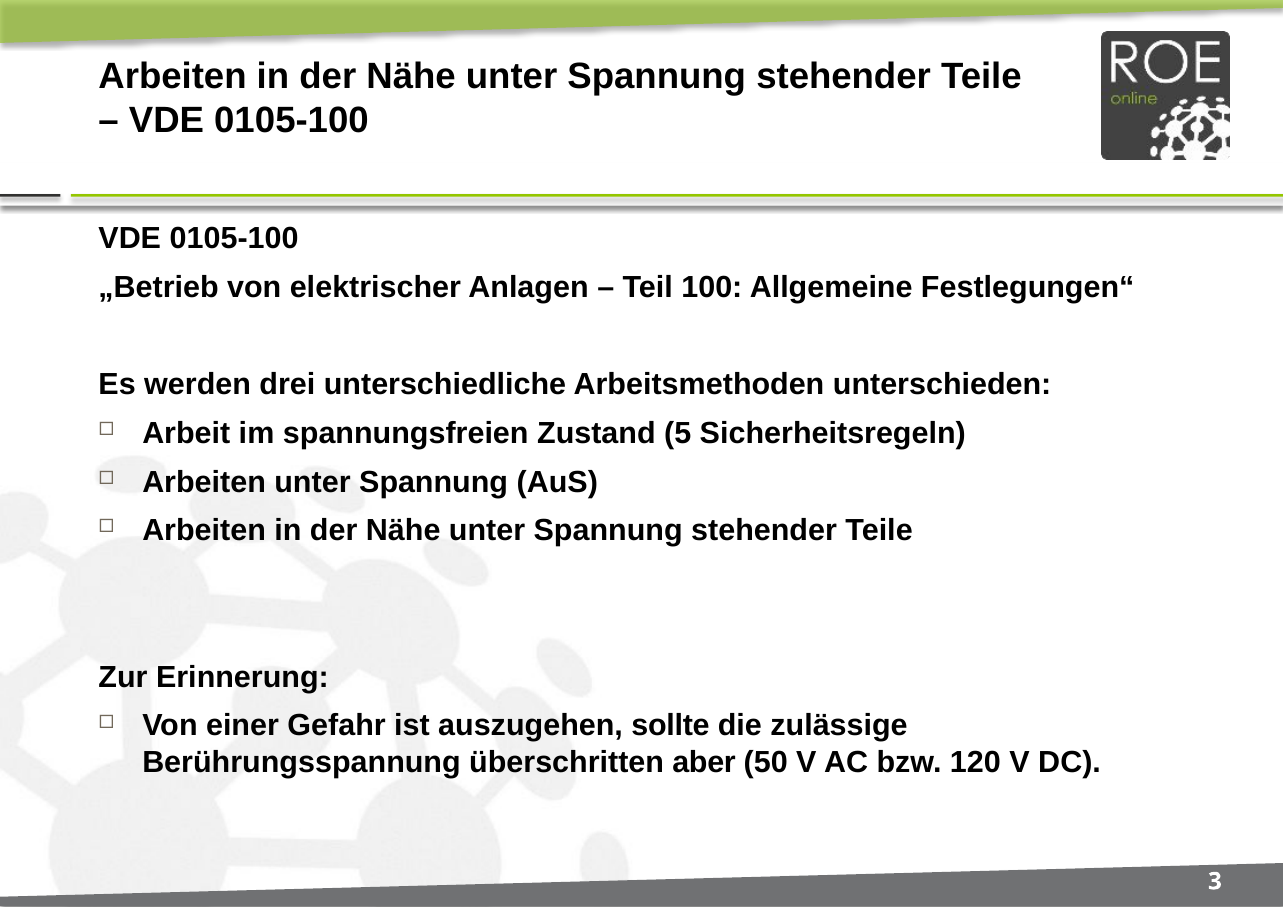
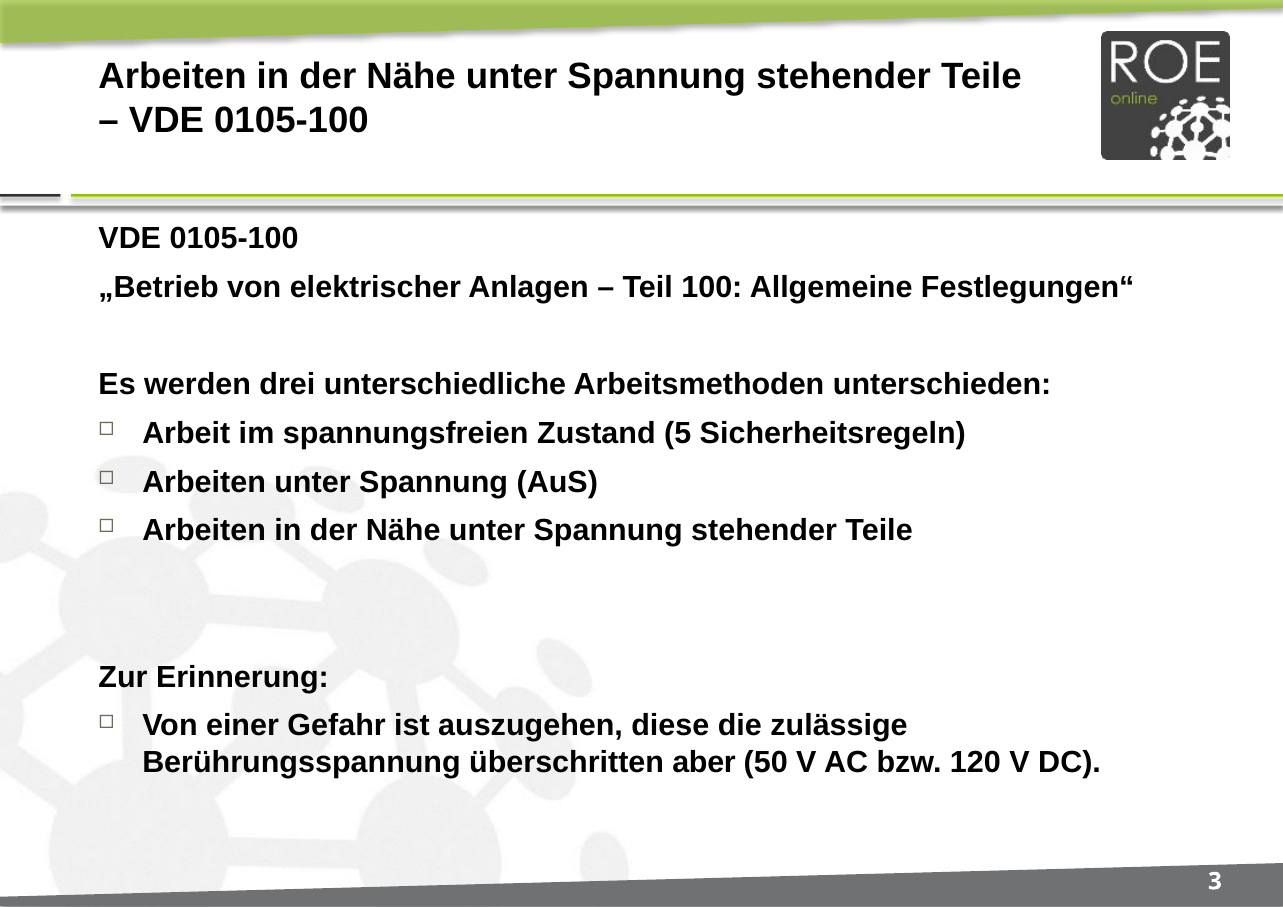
sollte: sollte -> diese (670, 726)
